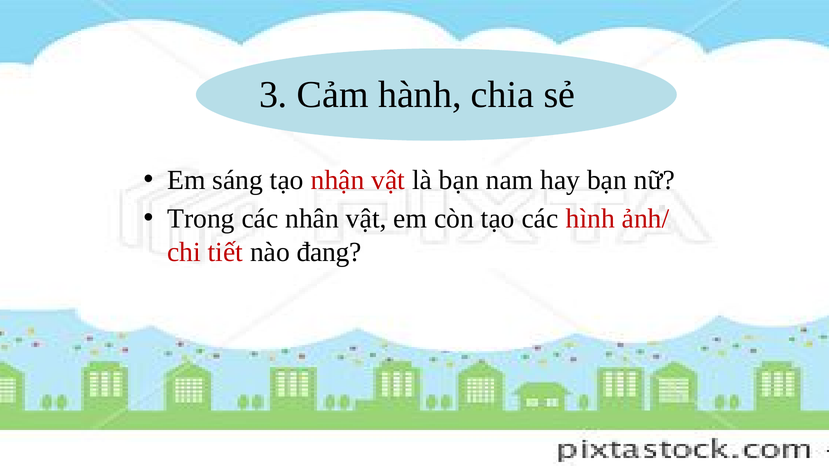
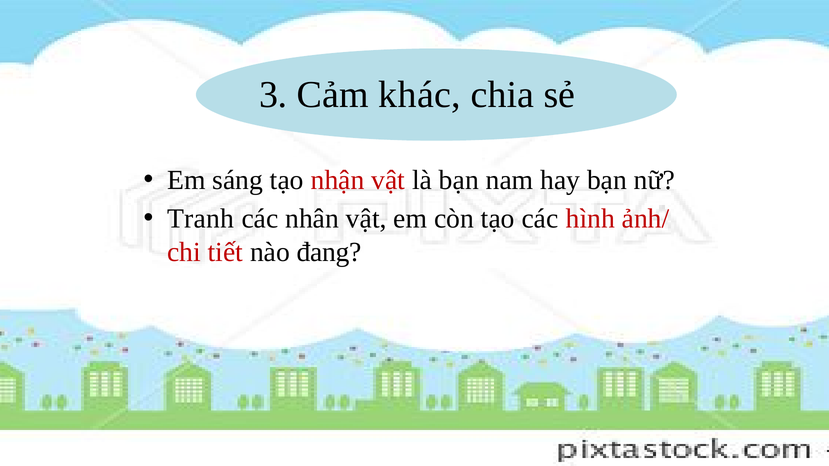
hành: hành -> khác (420, 95)
Trong: Trong -> Tranh (201, 219)
